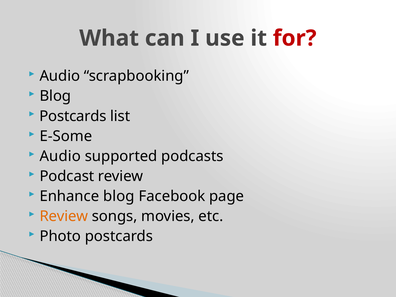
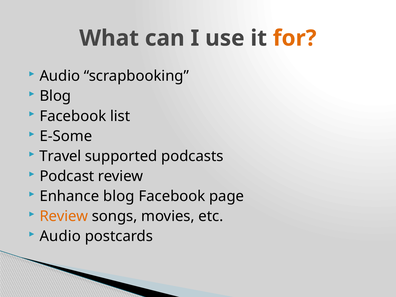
for colour: red -> orange (295, 38)
Postcards: Postcards -> Facebook (73, 116)
Audio: Audio -> Travel (60, 156)
Photo: Photo -> Audio (60, 236)
